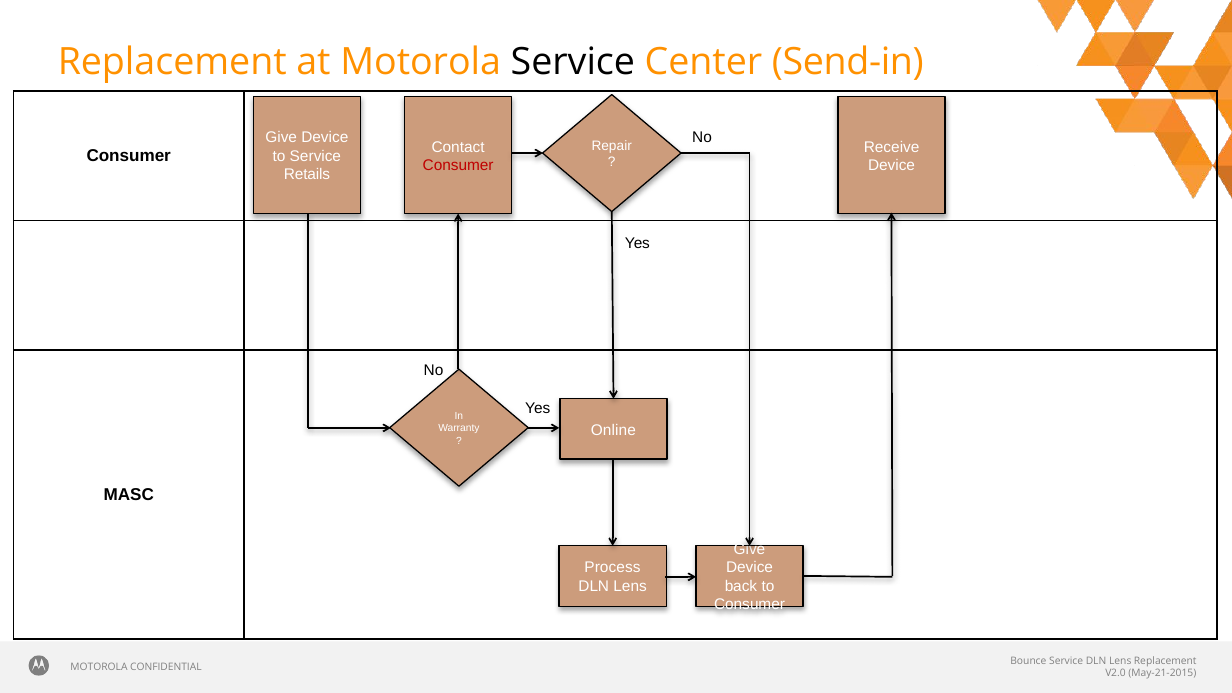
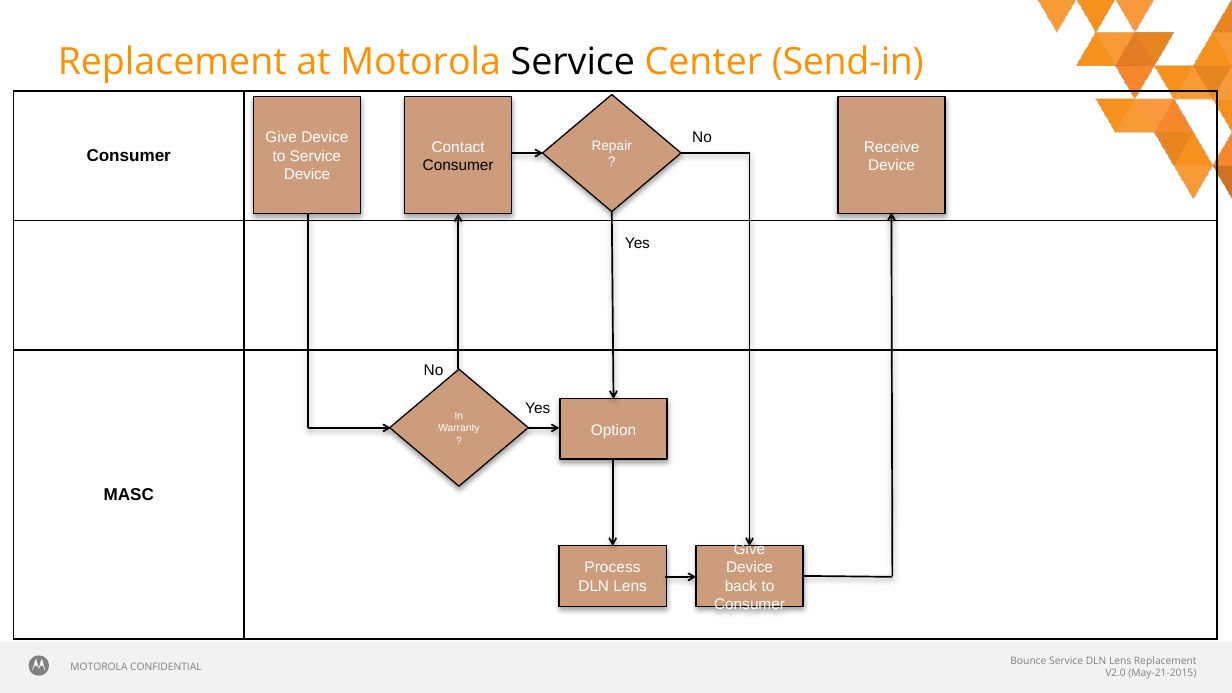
Consumer colour: red -> black (458, 165)
Retails: Retails -> Device (307, 175)
Online: Online -> Option (614, 430)
